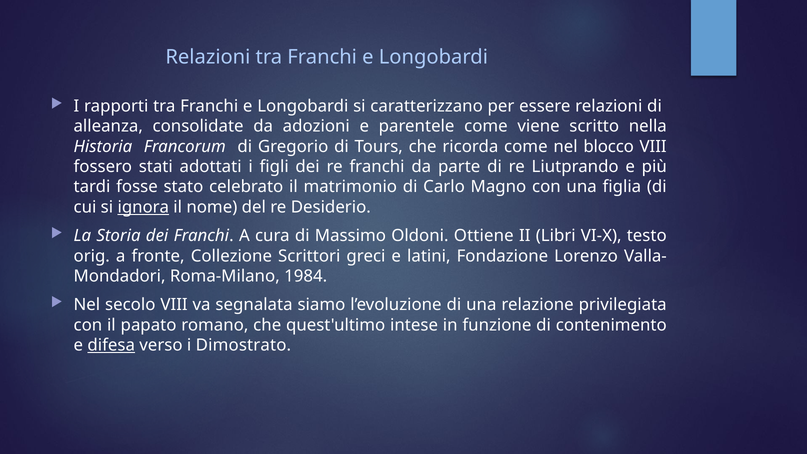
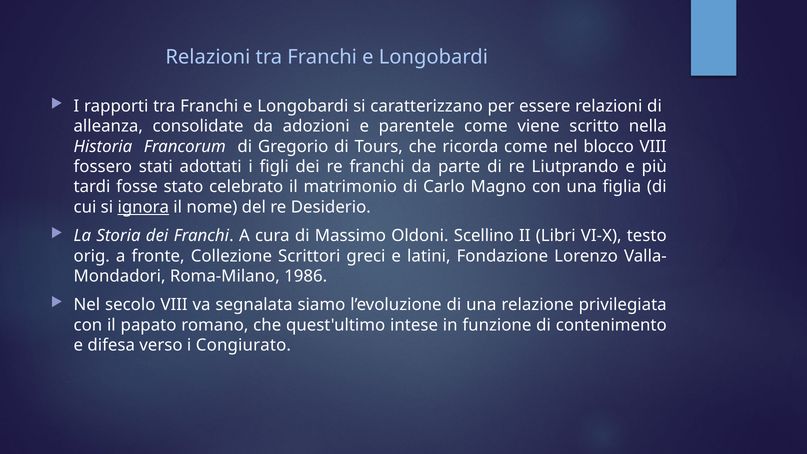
Ottiene: Ottiene -> Scellino (484, 236)
1984: 1984 -> 1986 (306, 276)
difesa underline: present -> none (111, 345)
Dimostrato: Dimostrato -> Congiurato (243, 345)
